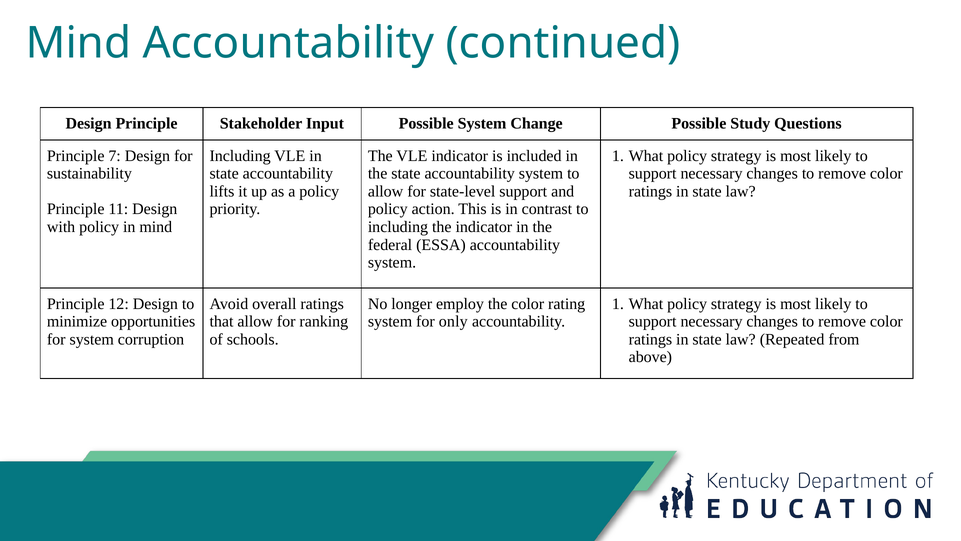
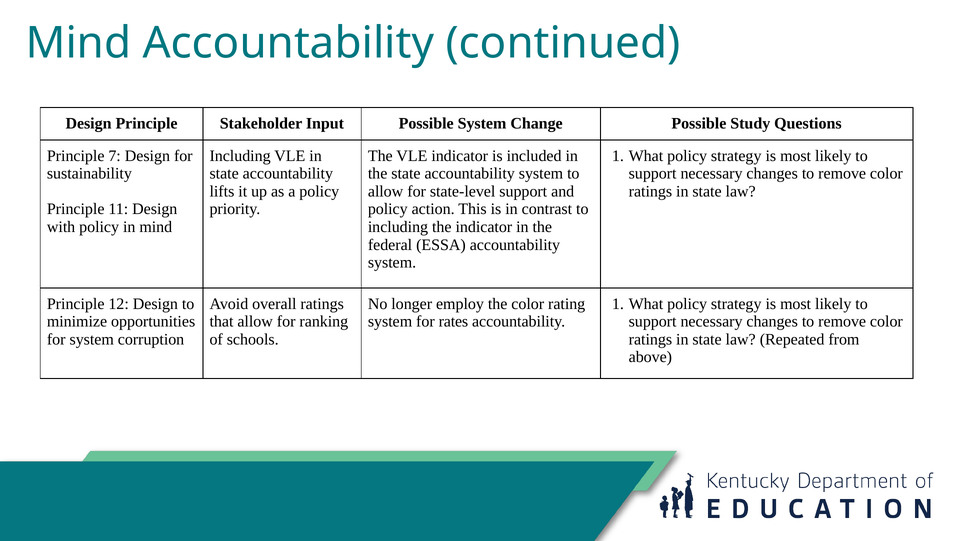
only: only -> rates (453, 321)
